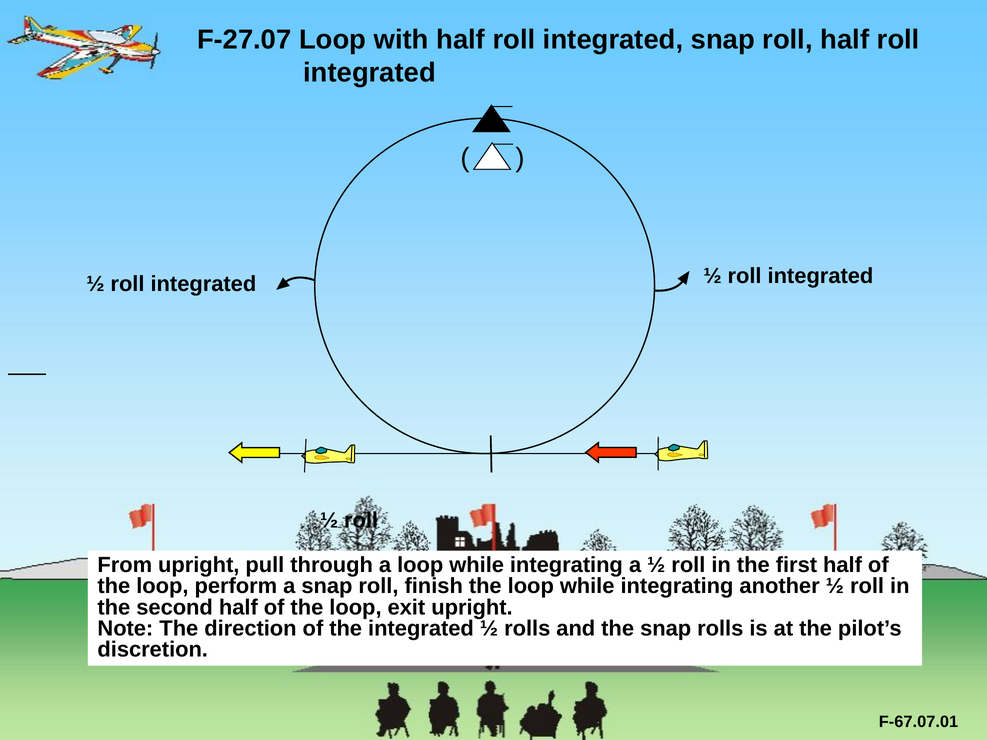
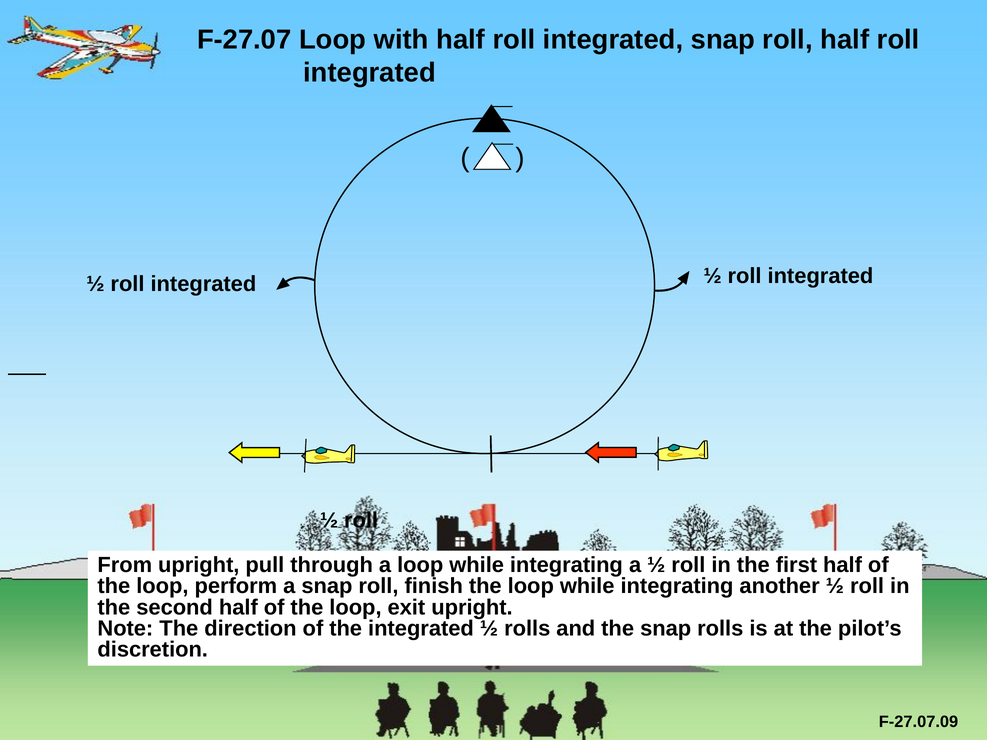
F-67.07.01: F-67.07.01 -> F-27.07.09 (919, 722)
